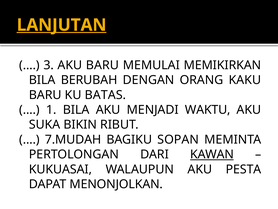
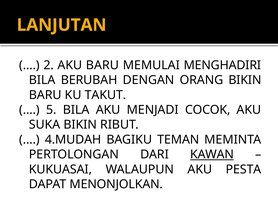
LANJUTAN underline: present -> none (62, 25)
3: 3 -> 2 (49, 65)
MEMIKIRKAN: MEMIKIRKAN -> MENGHADIRI (222, 65)
ORANG KAKU: KAKU -> BIKIN (245, 80)
BATAS: BATAS -> TAKUT (105, 95)
1: 1 -> 5 (51, 110)
WAKTU: WAKTU -> COCOK (208, 110)
7.MUDAH: 7.MUDAH -> 4.MUDAH (73, 139)
SOPAN: SOPAN -> TEMAN (178, 139)
